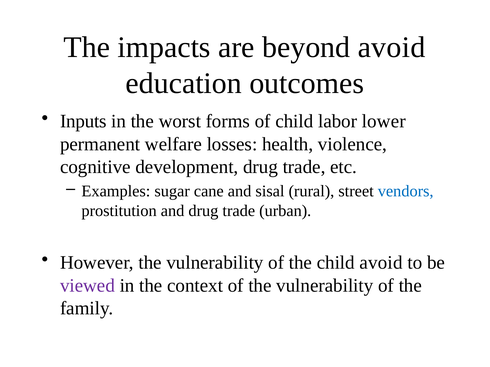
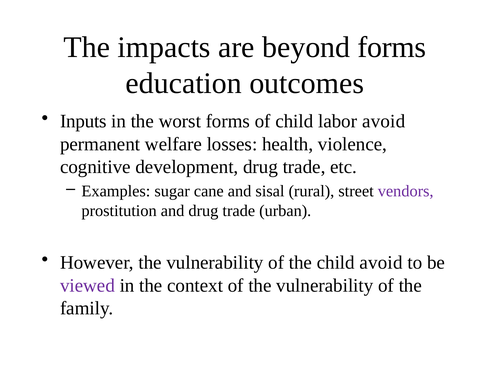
beyond avoid: avoid -> forms (392, 47)
labor lower: lower -> avoid (384, 121)
vendors colour: blue -> purple (406, 191)
